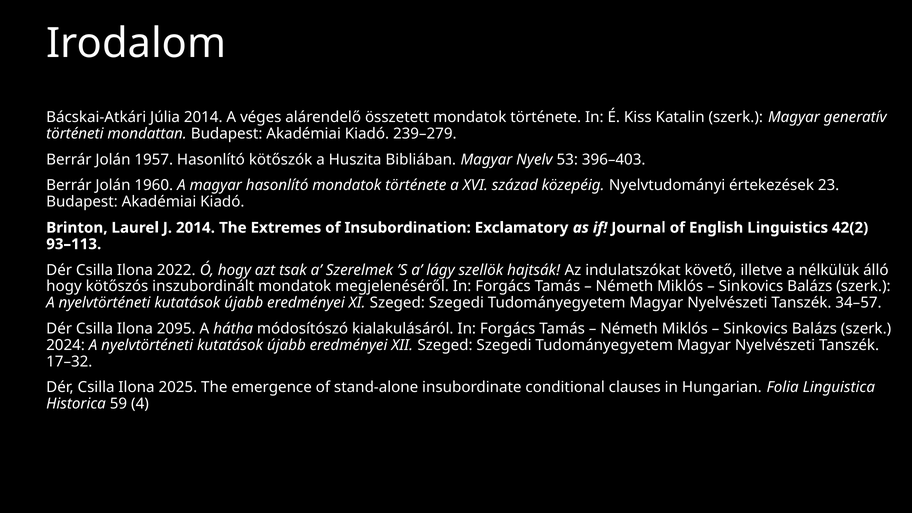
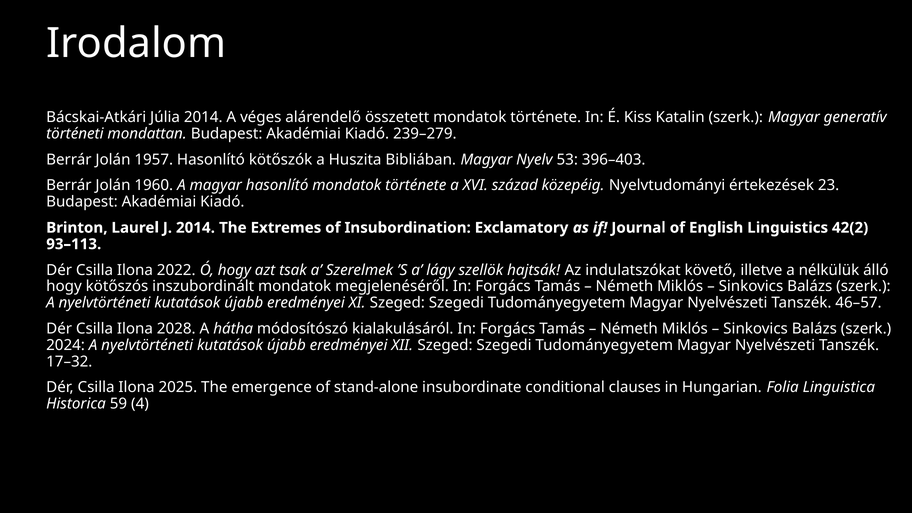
34–57: 34–57 -> 46–57 (859, 303)
2095: 2095 -> 2028 (176, 329)
